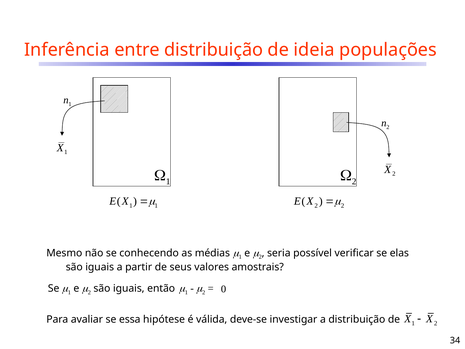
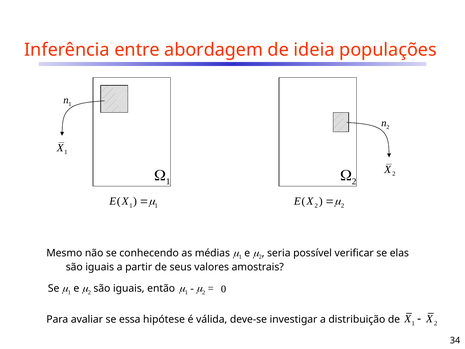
entre distribuição: distribuição -> abordagem (214, 50)
